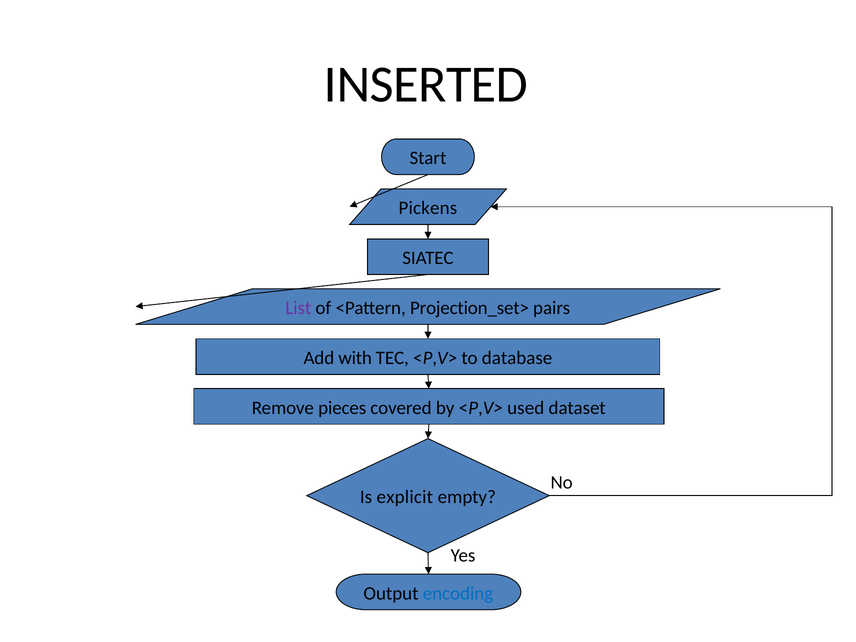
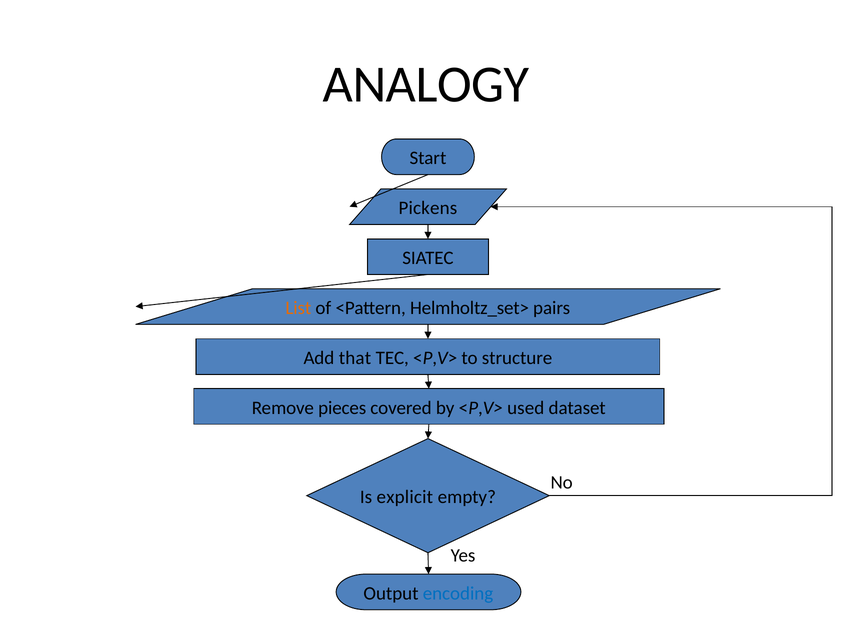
INSERTED: INSERTED -> ANALOGY (426, 84)
List colour: purple -> orange (298, 308)
Projection_set>: Projection_set> -> Helmholtz_set> (470, 308)
with: with -> that (355, 358)
database: database -> structure (517, 358)
